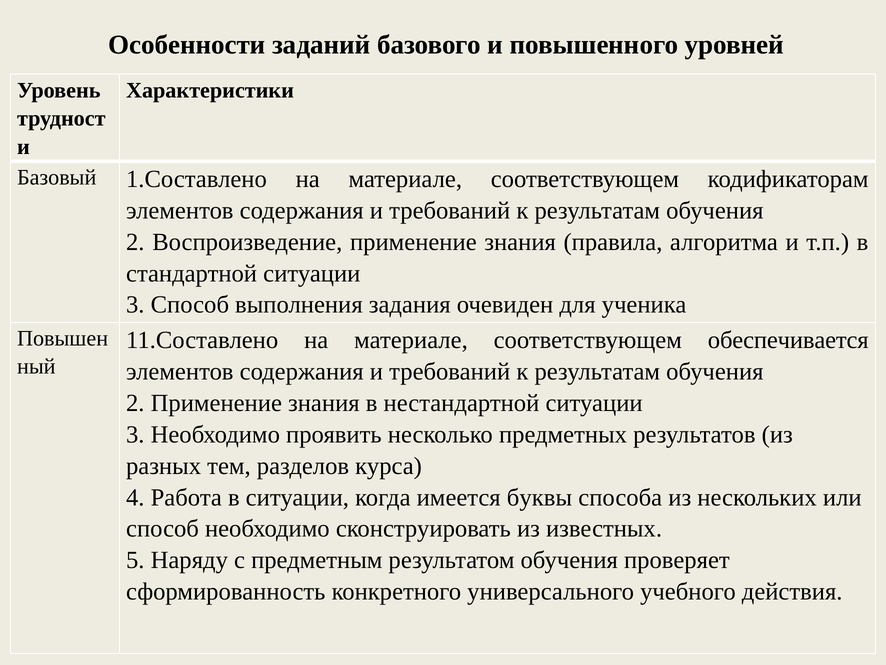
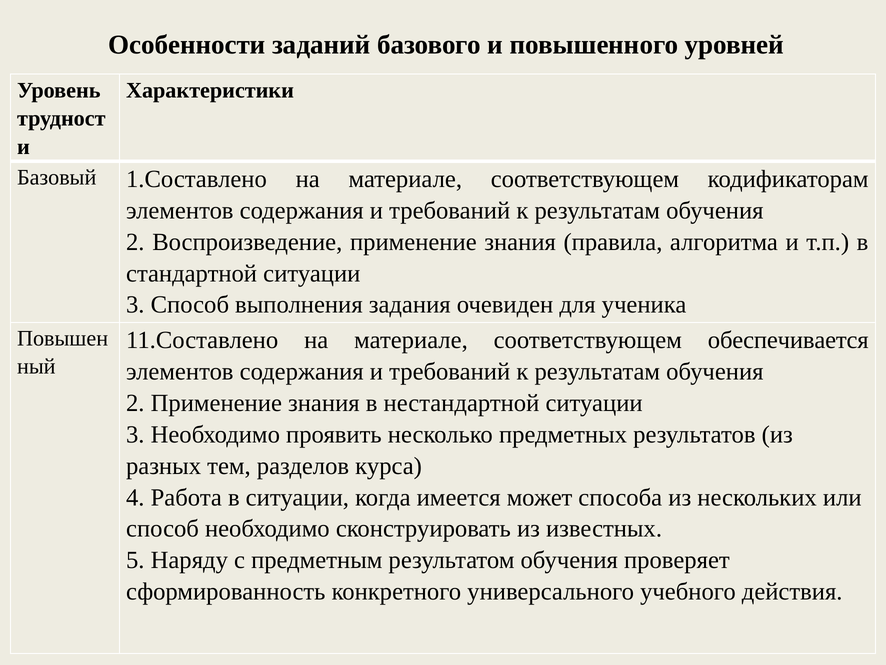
буквы: буквы -> может (540, 497)
